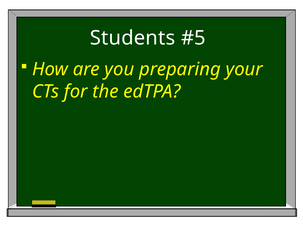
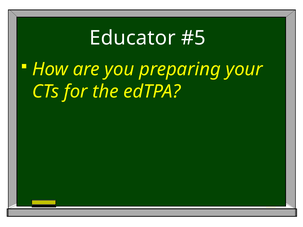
Students: Students -> Educator (133, 38)
